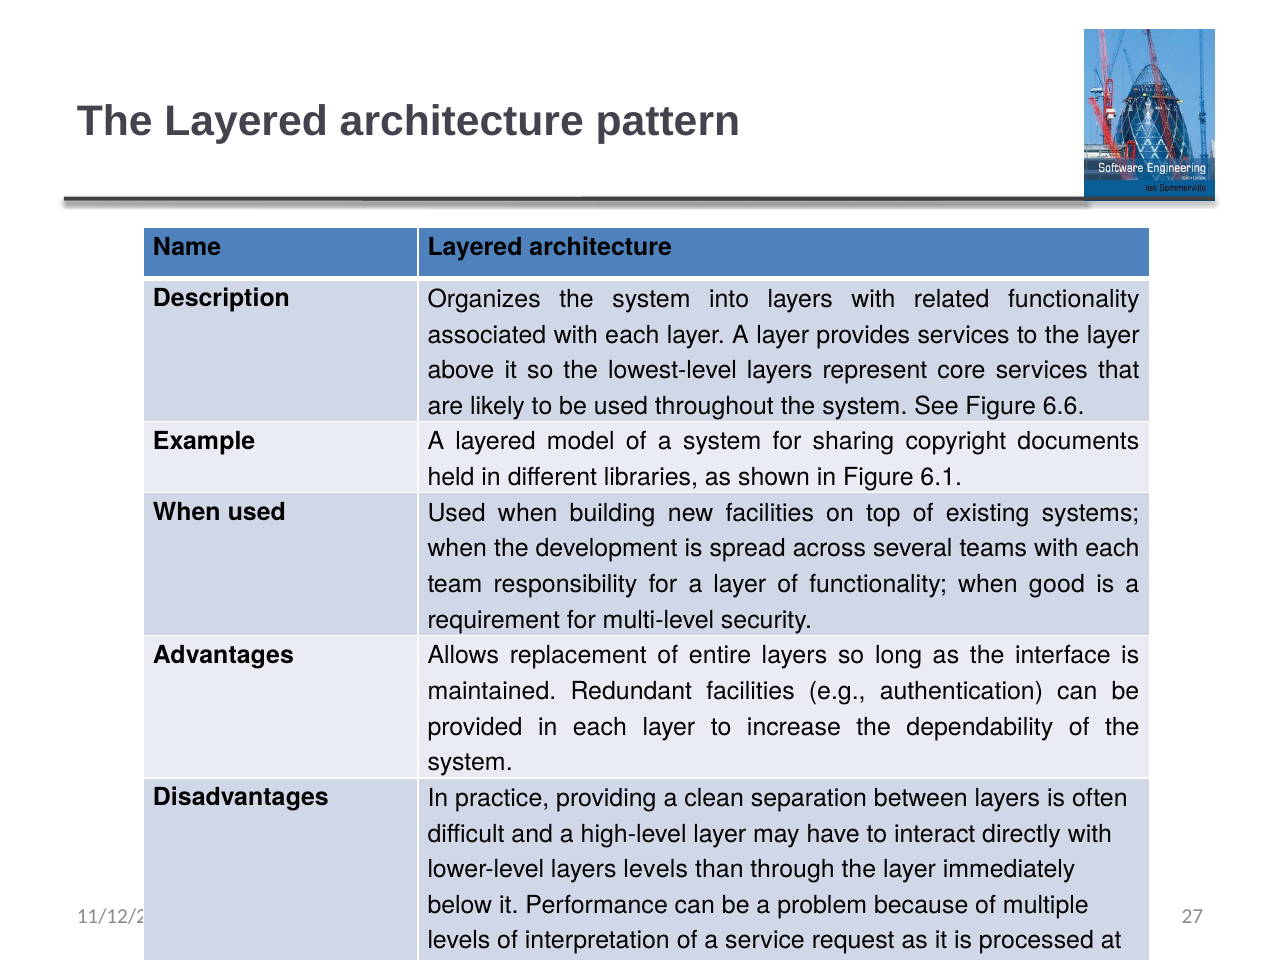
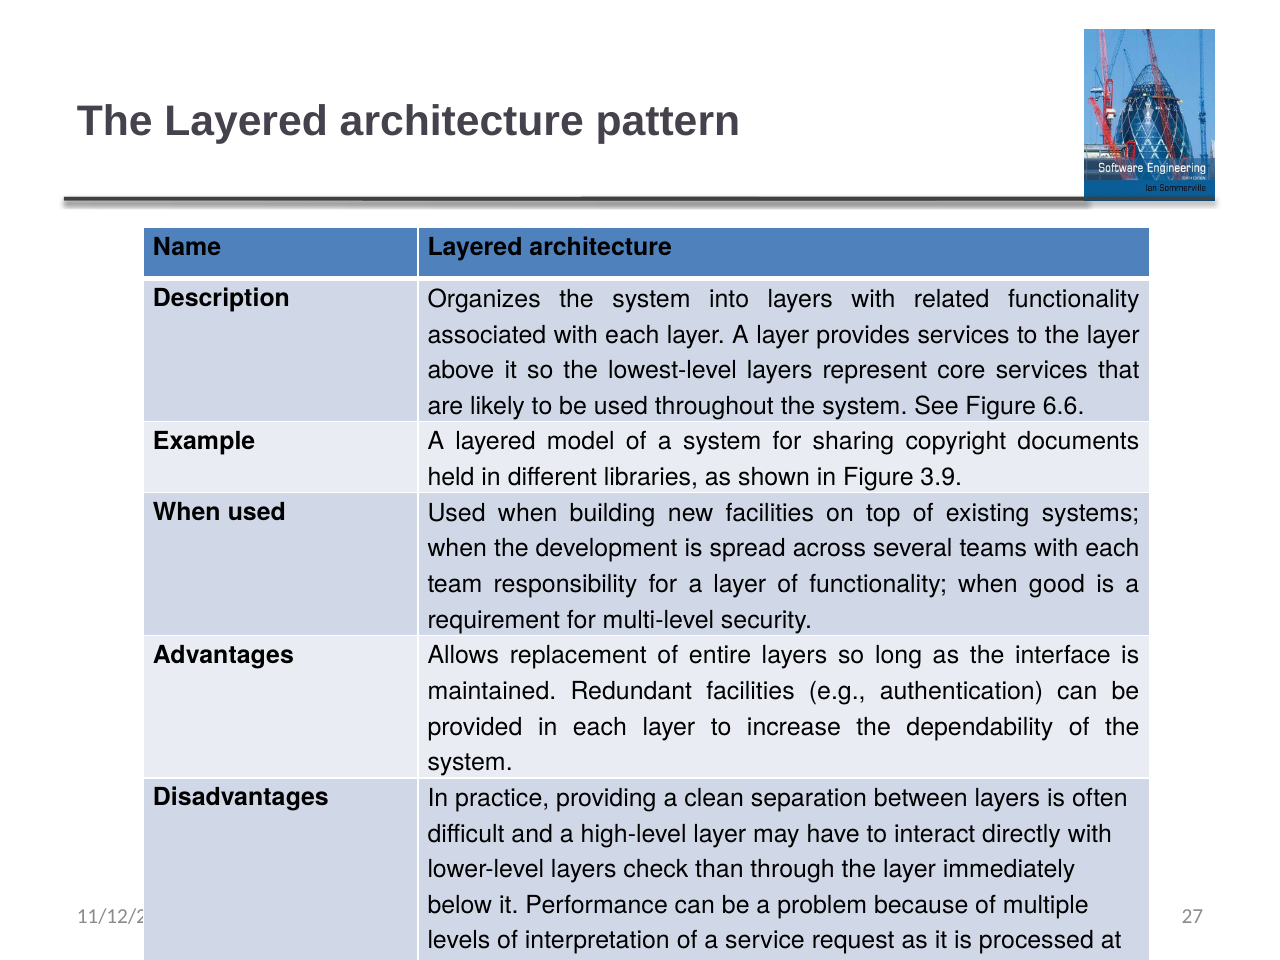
6.1: 6.1 -> 3.9 (941, 477)
layers levels: levels -> check (656, 869)
